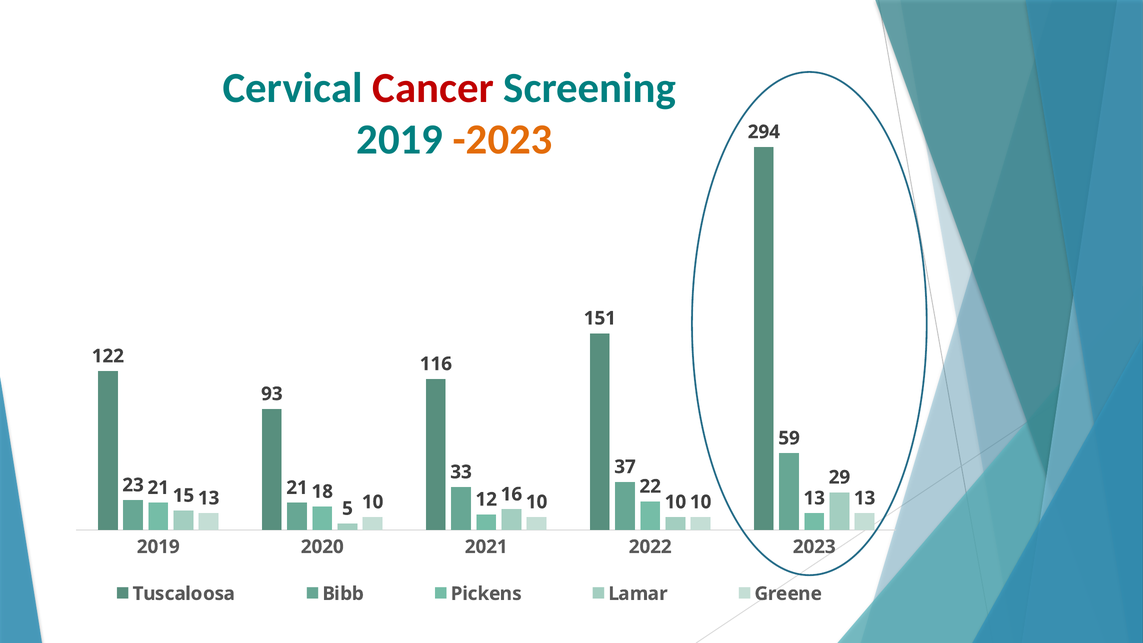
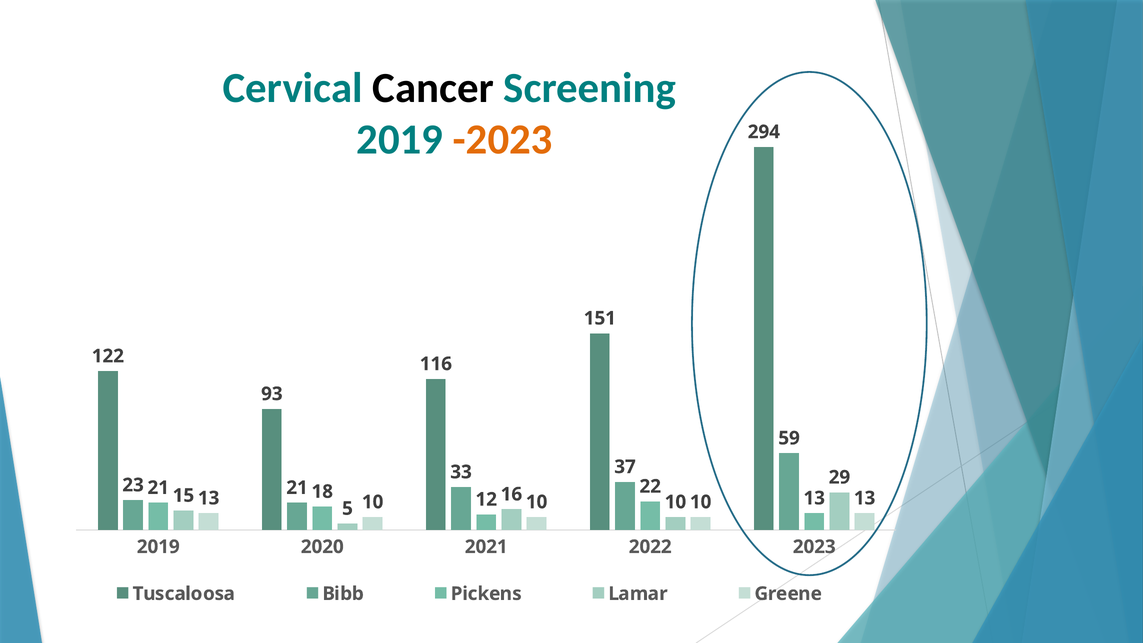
Cancer colour: red -> black (433, 88)
